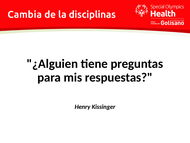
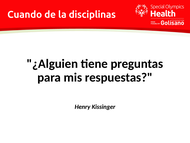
Cambia: Cambia -> Cuando (25, 15)
